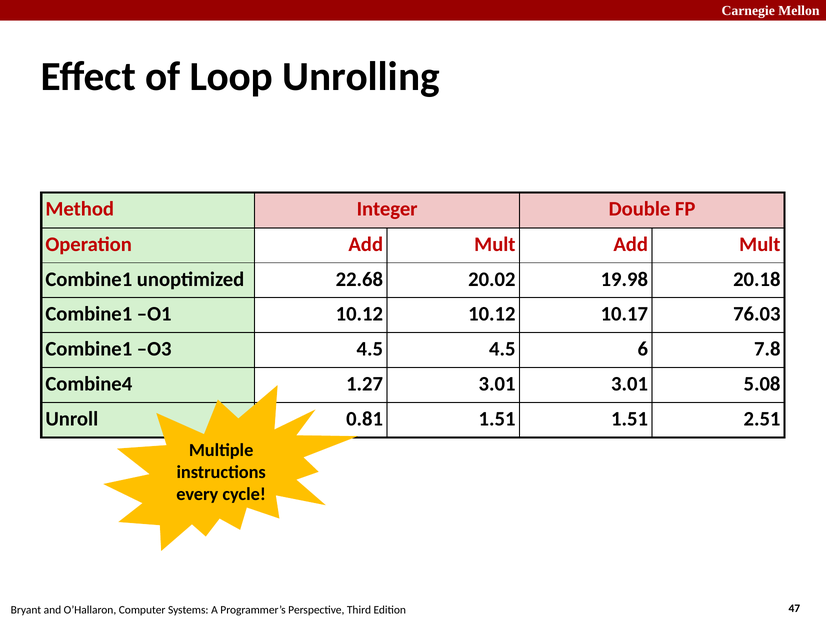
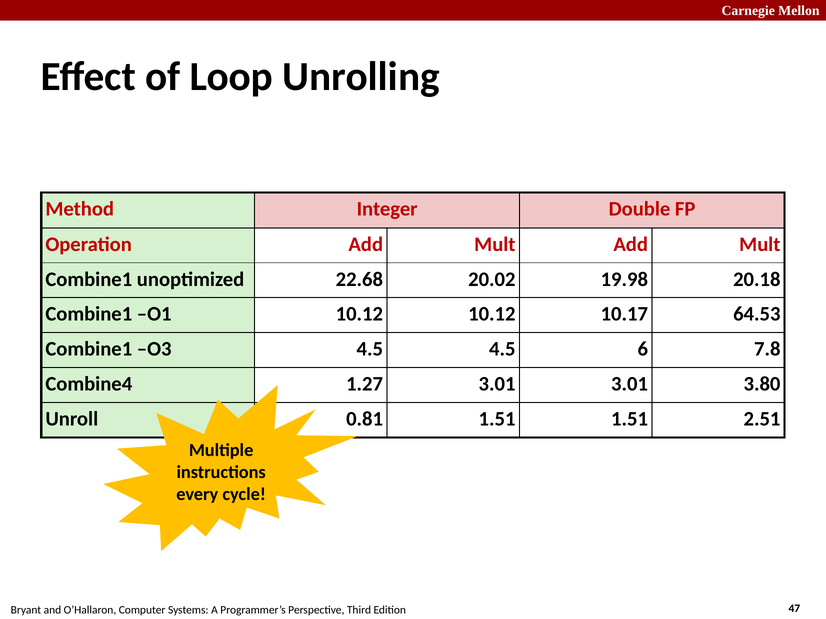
76.03: 76.03 -> 64.53 (757, 314)
5.08: 5.08 -> 3.80 (762, 384)
